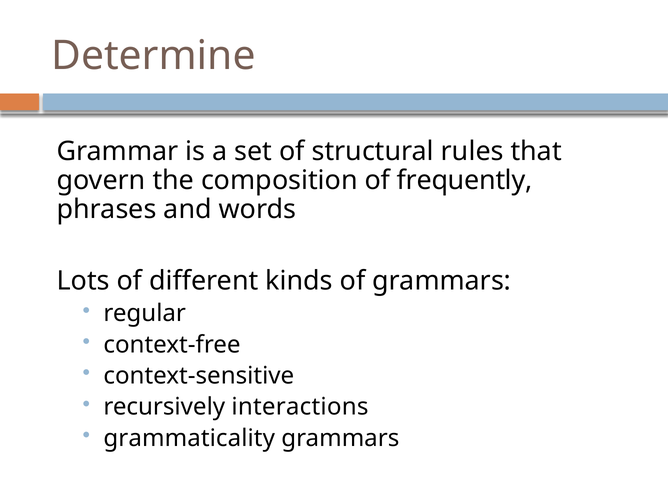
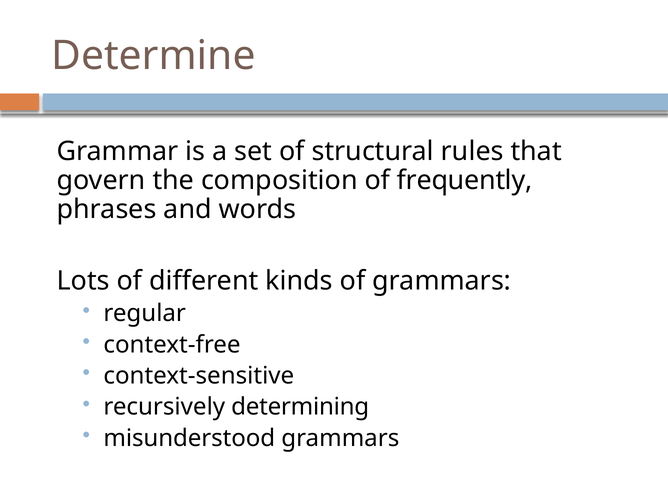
interactions: interactions -> determining (300, 407)
grammaticality: grammaticality -> misunderstood (189, 438)
